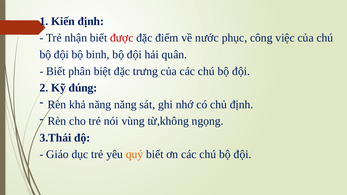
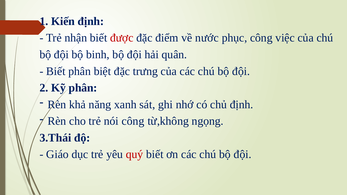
Kỹ đúng: đúng -> phân (83, 88)
năng năng: năng -> xanh (125, 105)
nói vùng: vùng -> công (133, 121)
quý colour: orange -> red (135, 155)
